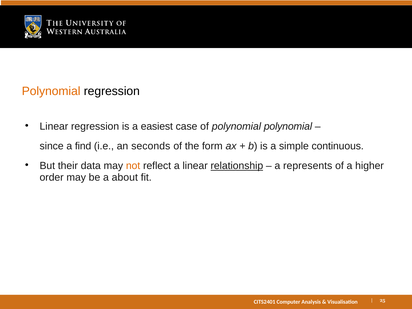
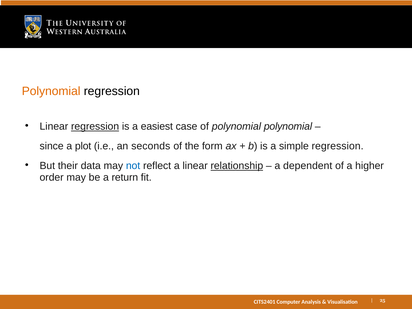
regression underline: none -> present (95, 127)
find: find -> plot (83, 146)
simple continuous: continuous -> regression (338, 146)
not colour: orange -> blue (133, 166)
represents: represents -> dependent (308, 166)
about: about -> return (125, 177)
